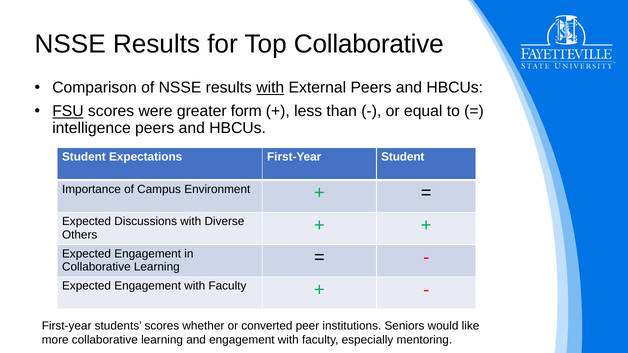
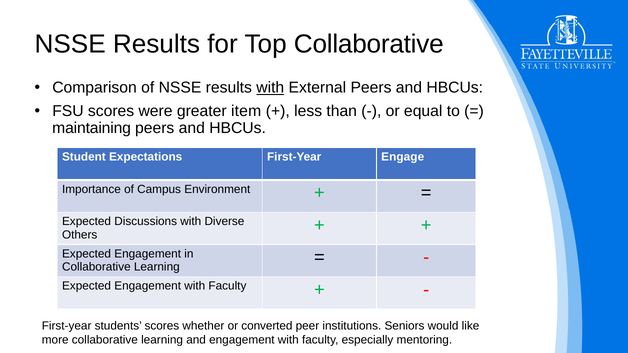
FSU underline: present -> none (68, 111)
form: form -> item (246, 111)
intelligence: intelligence -> maintaining (92, 128)
First-Year Student: Student -> Engage (403, 157)
